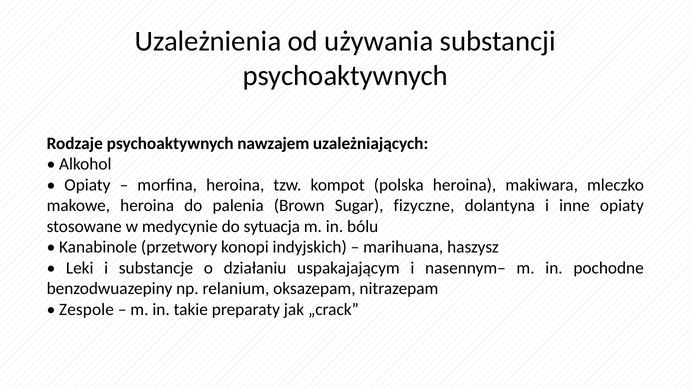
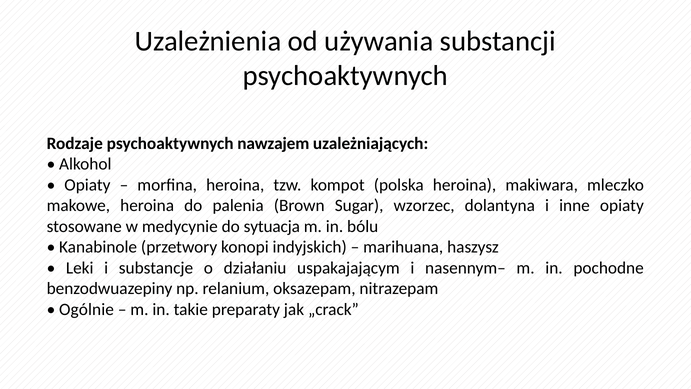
fizyczne: fizyczne -> wzorzec (424, 205)
Zespole: Zespole -> Ogólnie (86, 309)
